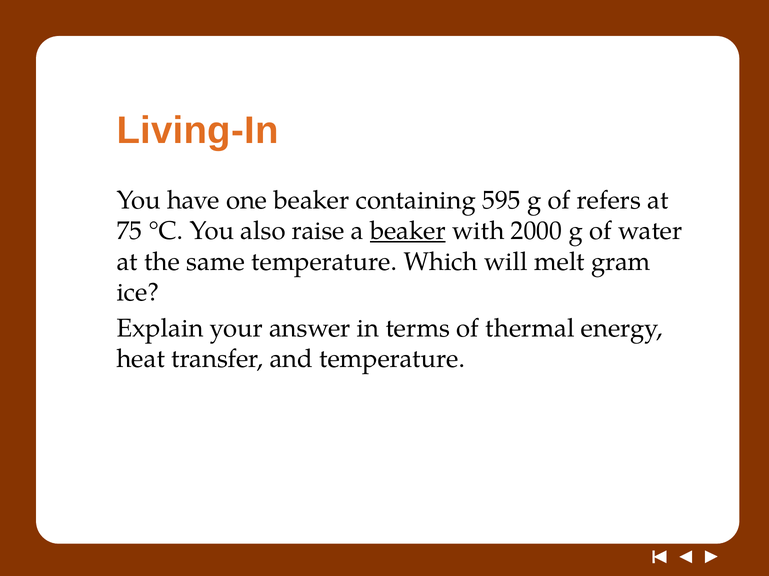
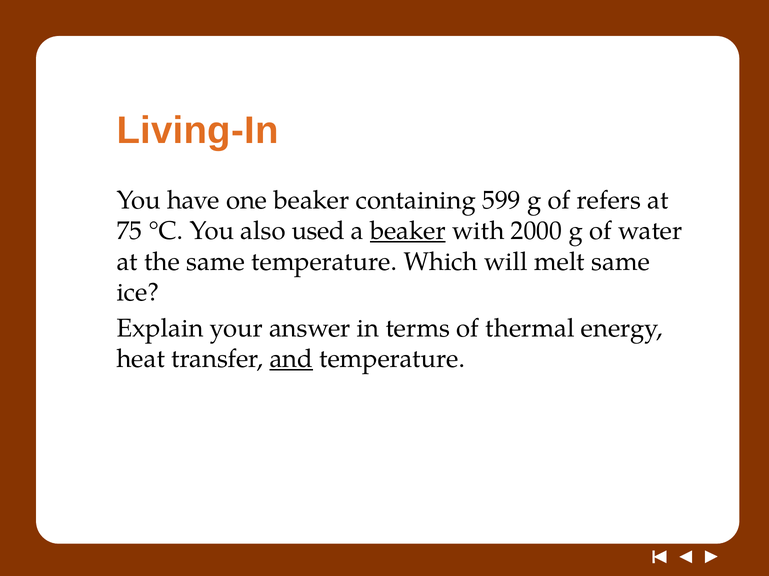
595: 595 -> 599 (502, 200)
raise: raise -> used (318, 231)
melt gram: gram -> same (621, 262)
and underline: none -> present (291, 359)
